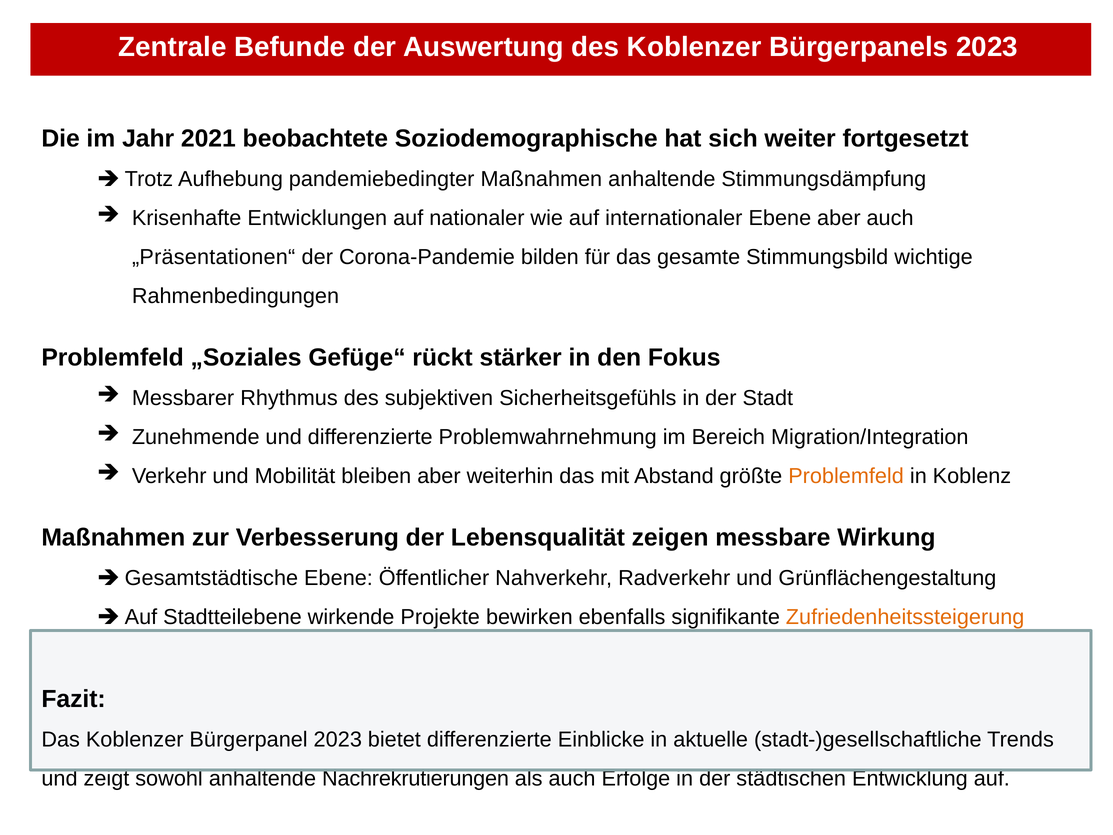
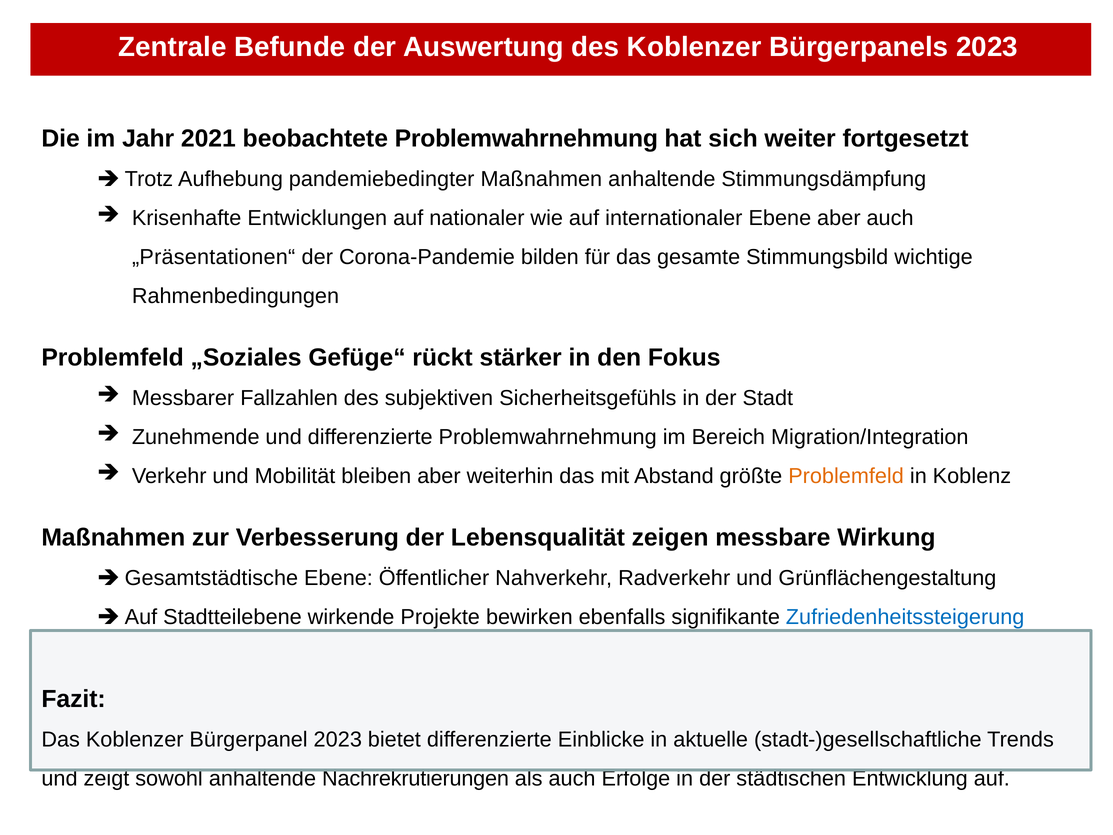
beobachtete Soziodemographische: Soziodemographische -> Problemwahrnehmung (526, 139)
Rhythmus: Rhythmus -> Fallzahlen (289, 398)
Zufriedenheitssteigerung colour: orange -> blue (905, 617)
